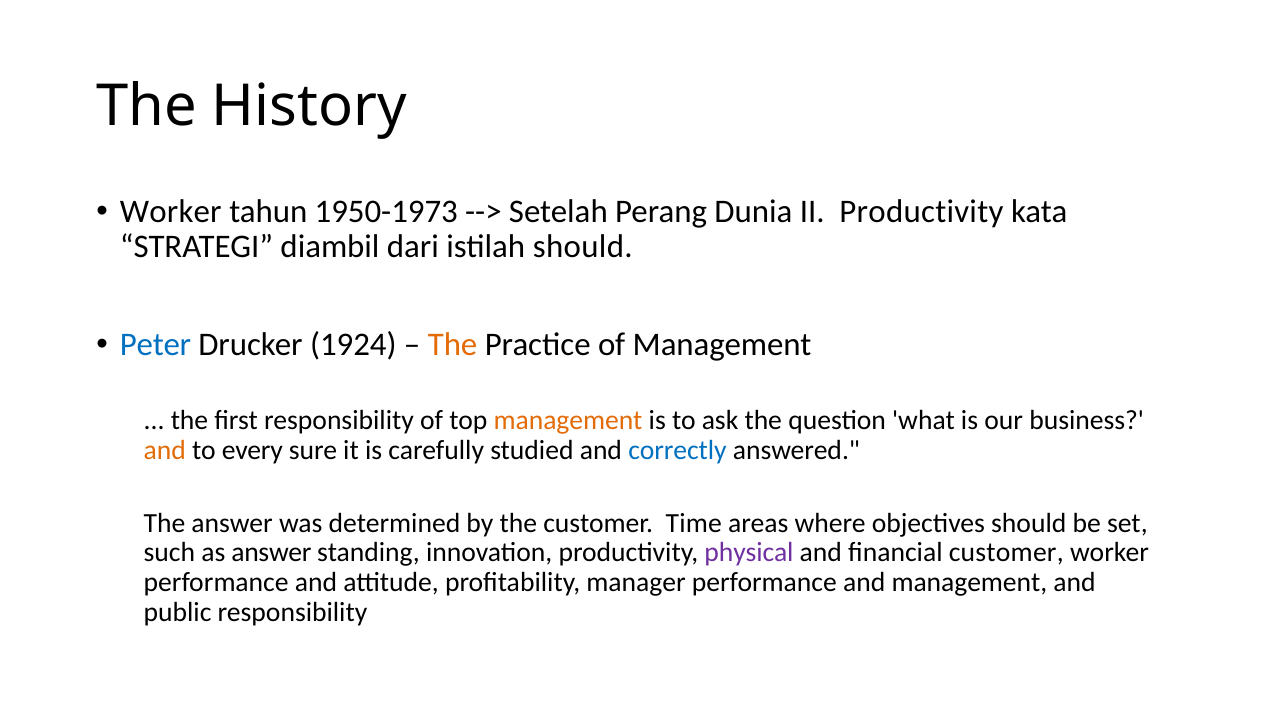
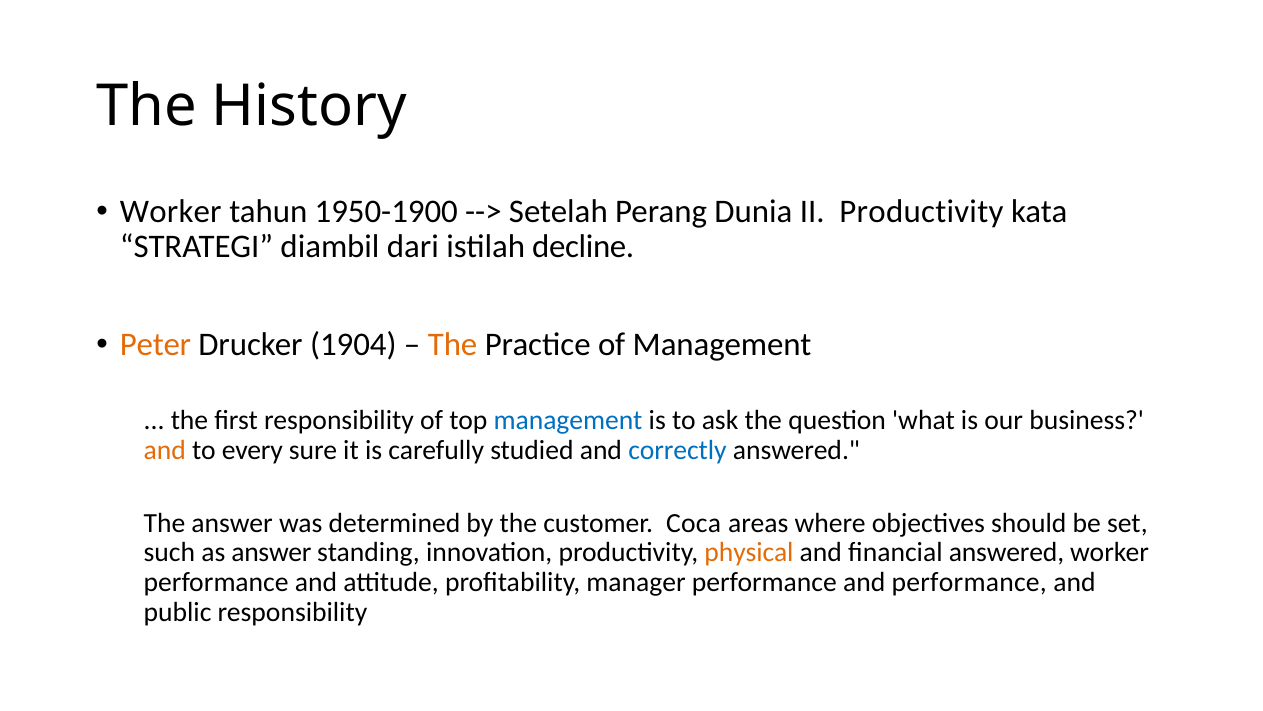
1950-1973: 1950-1973 -> 1950-1900 (386, 211)
istilah should: should -> decline (583, 247)
Peter colour: blue -> orange (156, 344)
1924: 1924 -> 1904 (353, 344)
management colour: orange -> blue (568, 420)
Time: Time -> Coca (694, 523)
physical colour: purple -> orange (749, 552)
financial customer: customer -> answered (1006, 552)
and management: management -> performance (969, 582)
